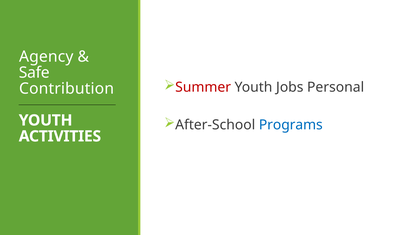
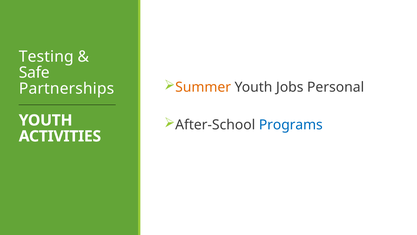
Agency: Agency -> Testing (46, 57)
Contribution: Contribution -> Partnerships (67, 89)
Summer colour: red -> orange (203, 87)
